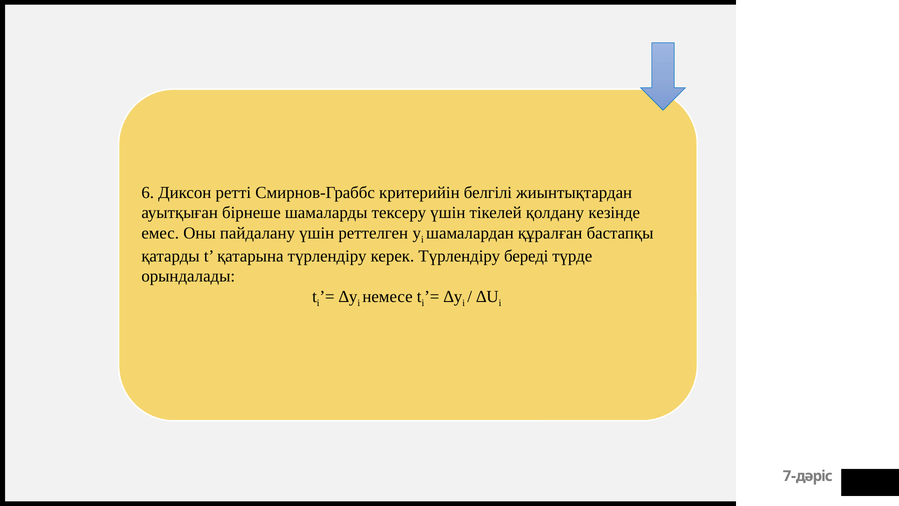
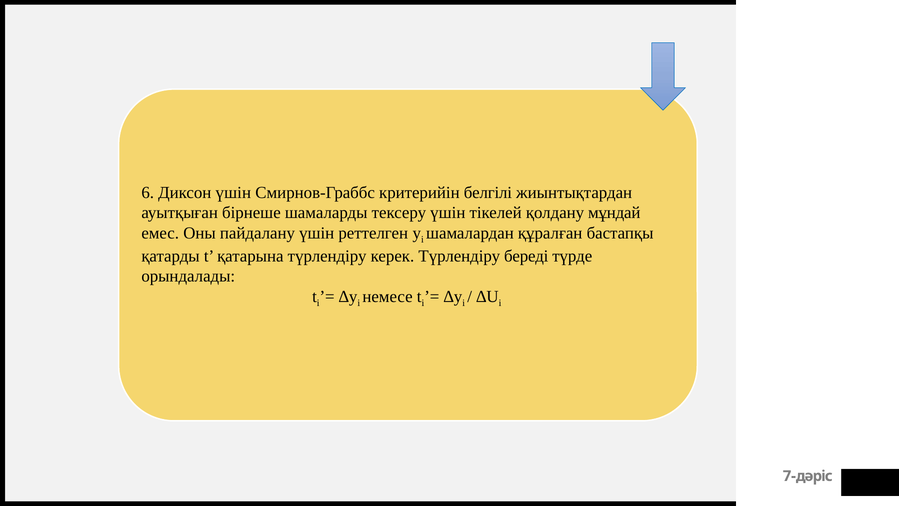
Диксон ретті: ретті -> үшін (233, 193)
кезінде: кезінде -> мұндай (614, 213)
